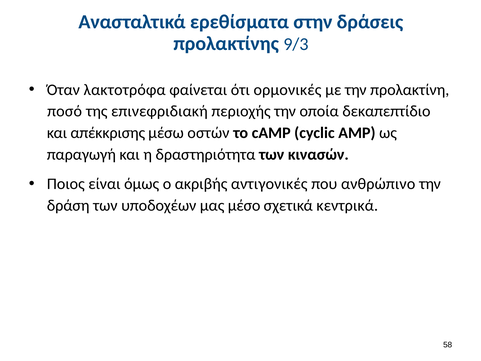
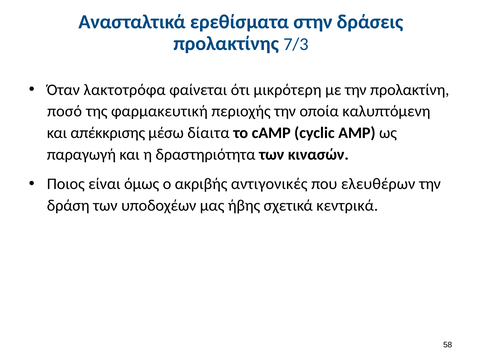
9/3: 9/3 -> 7/3 (296, 44)
ορμονικές: ορμονικές -> μικρότερη (287, 90)
επινεφριδιακή: επινεφριδιακή -> φαρμακευτική (159, 111)
δεκαπεπτίδιο: δεκαπεπτίδιο -> καλυπτόμενη (386, 111)
οστών: οστών -> δίαιτα (208, 133)
ανθρώπινο: ανθρώπινο -> ελευθέρων (378, 184)
μέσο: μέσο -> ήβης (244, 205)
